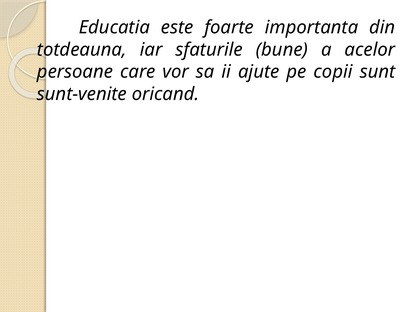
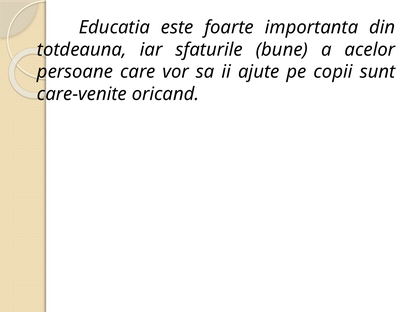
sunt-venite: sunt-venite -> care-venite (82, 94)
